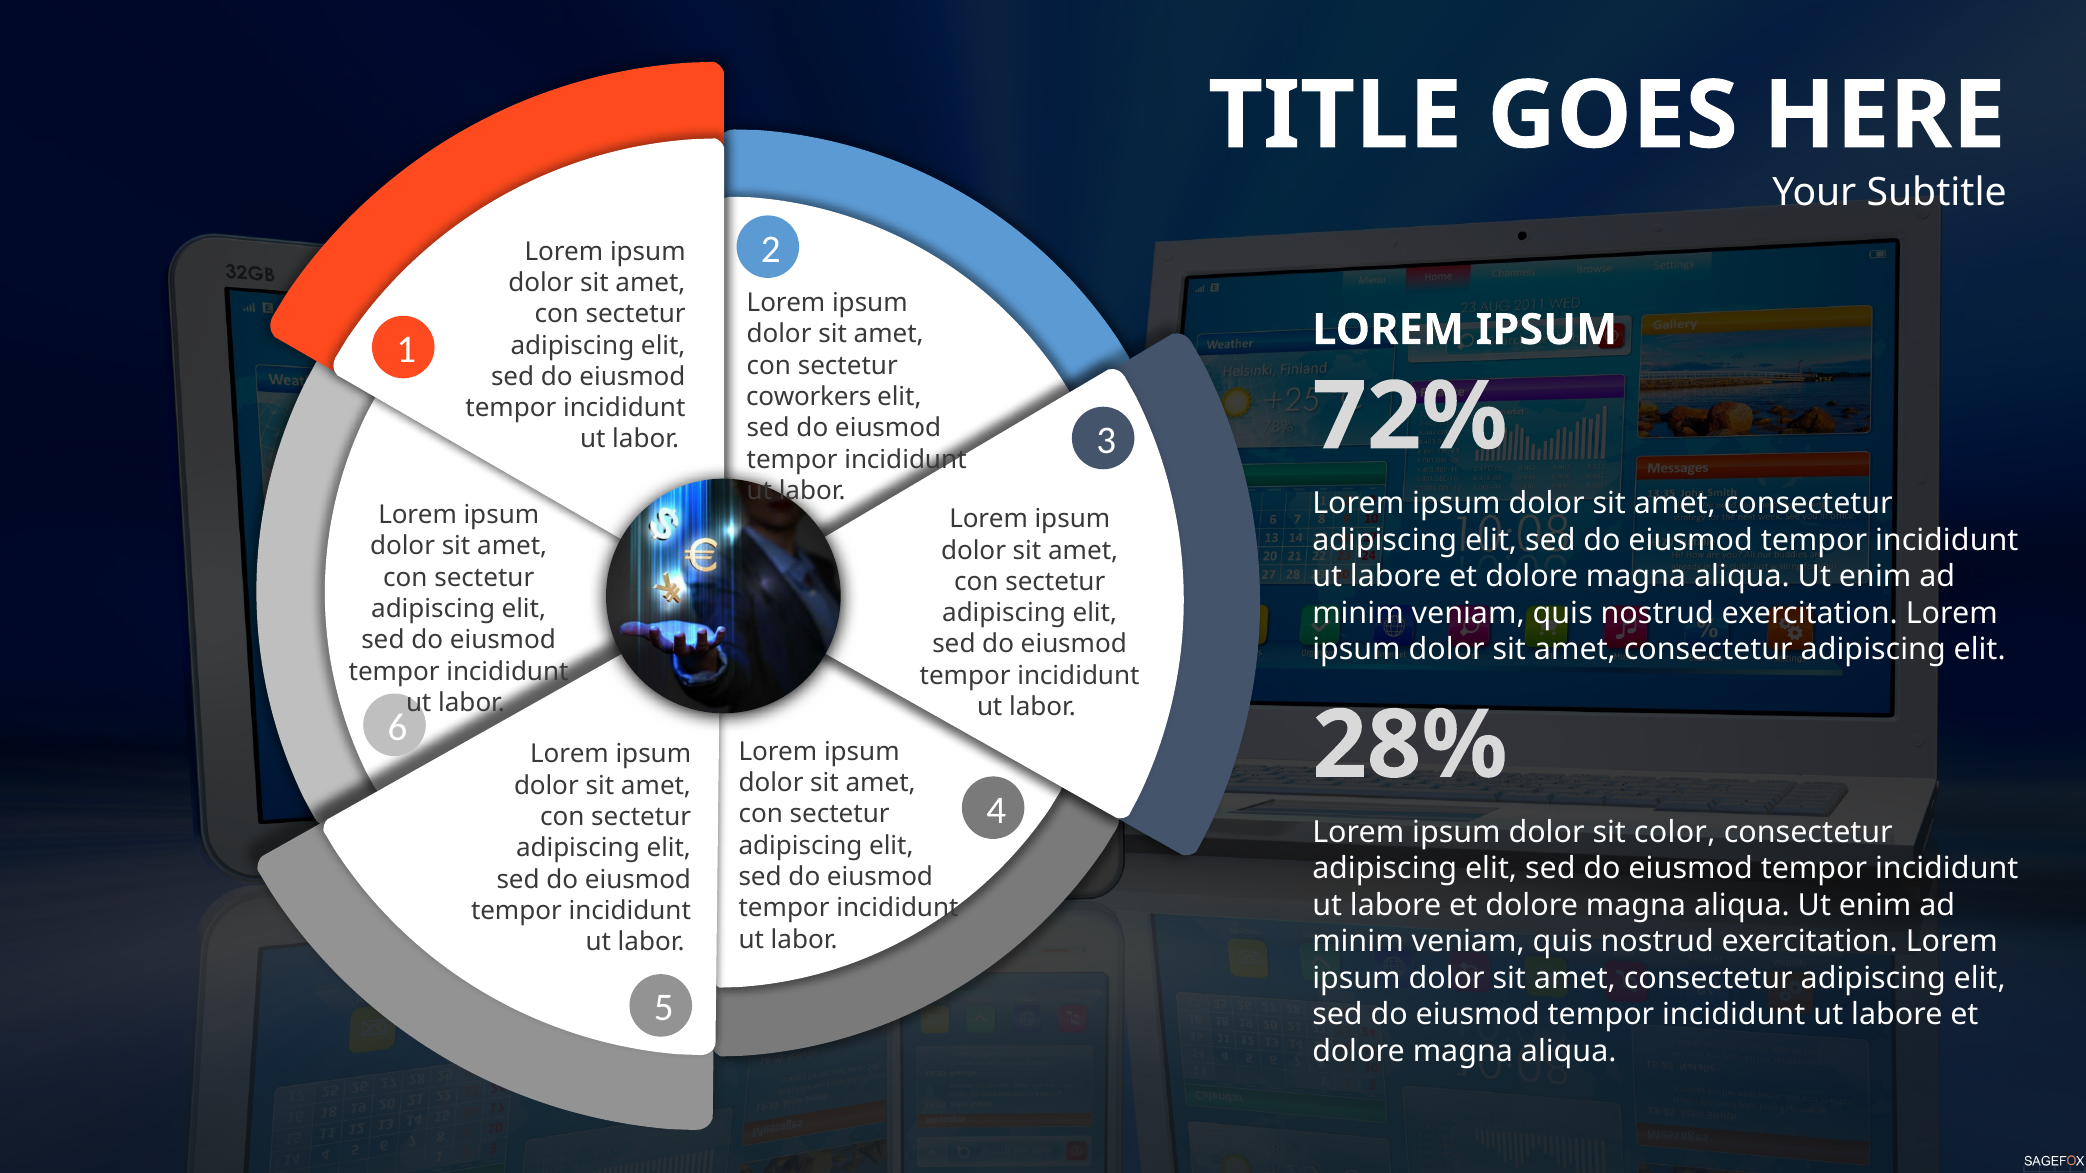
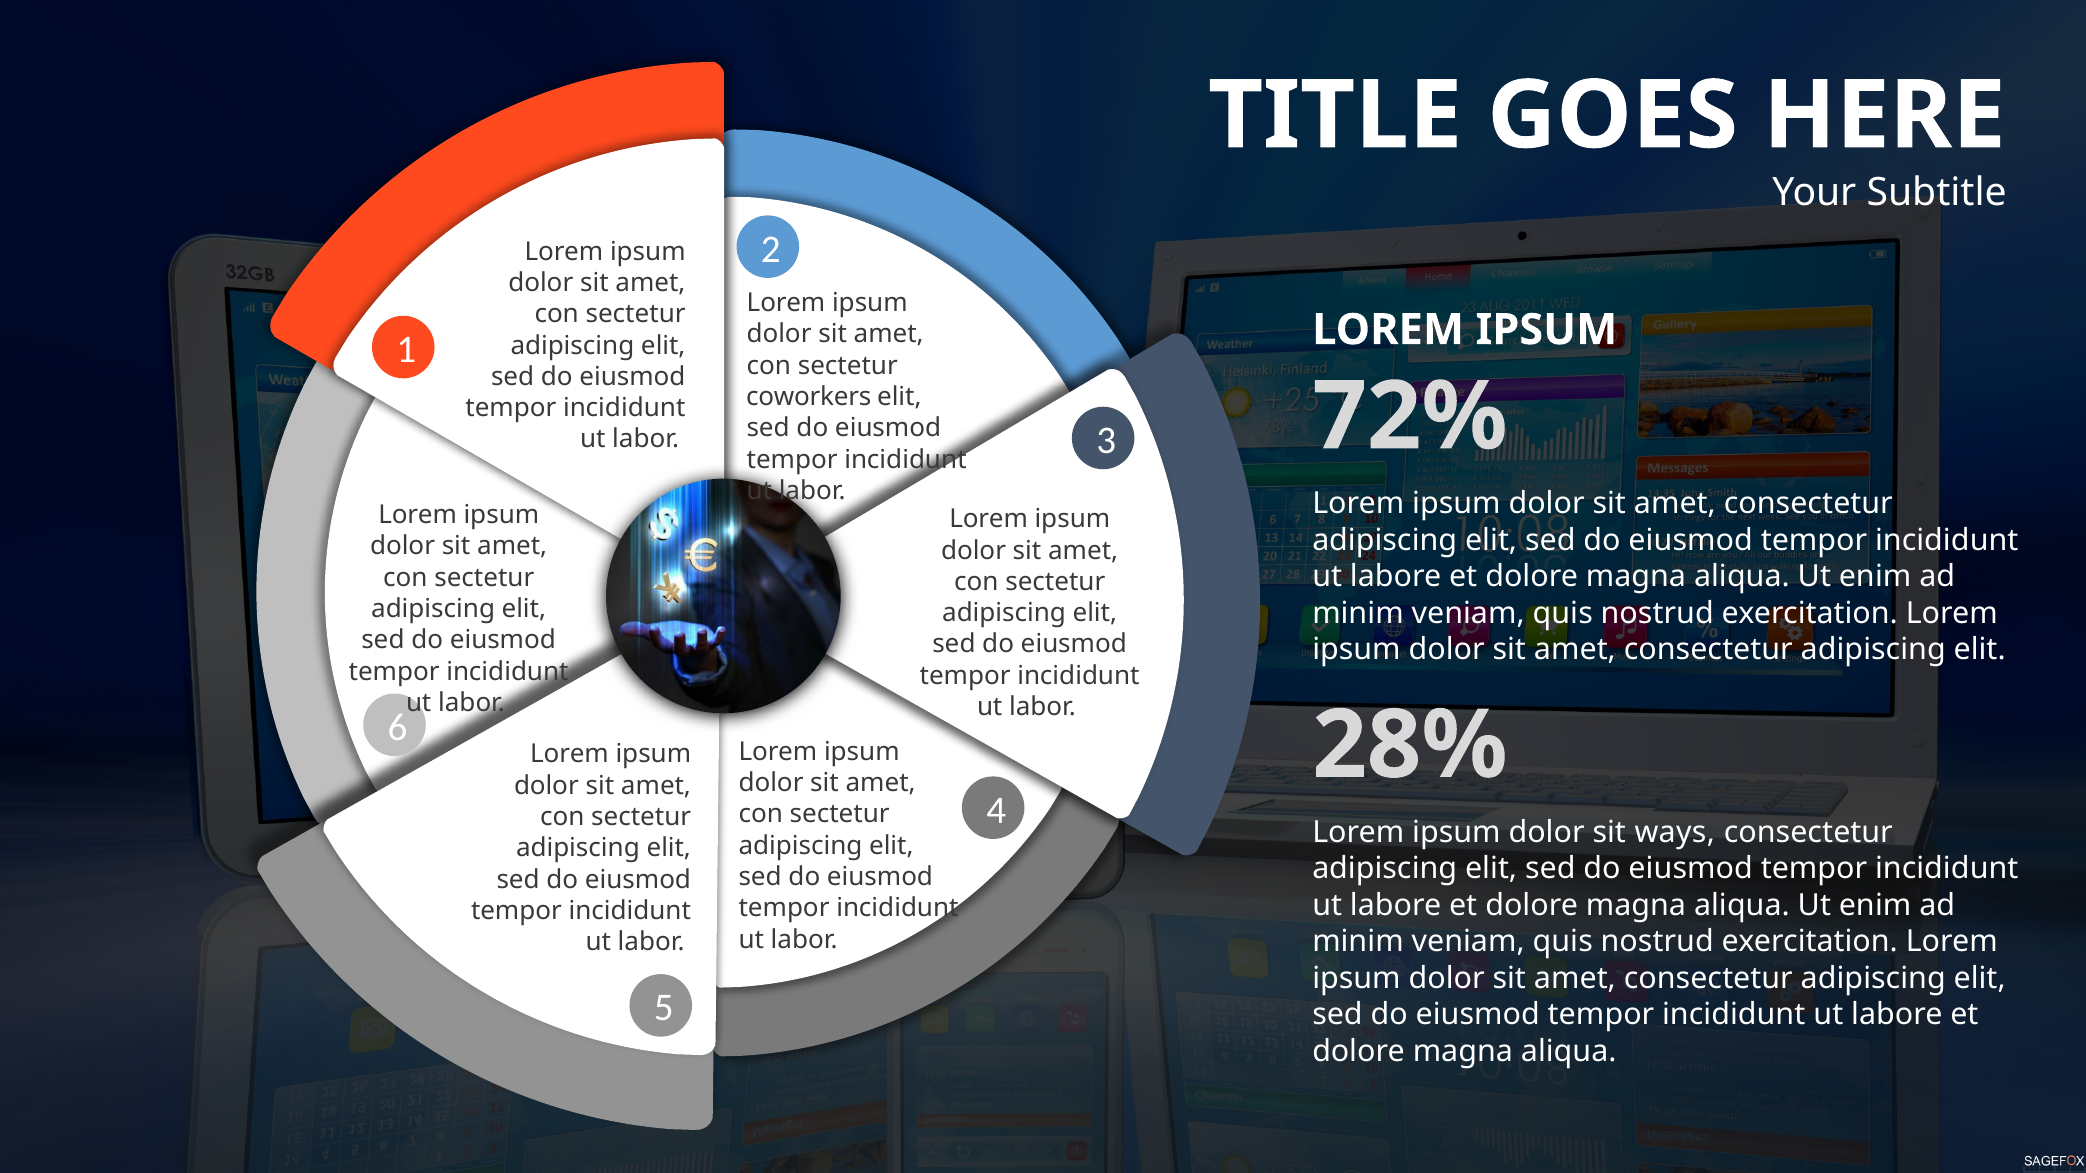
color: color -> ways (1675, 832)
